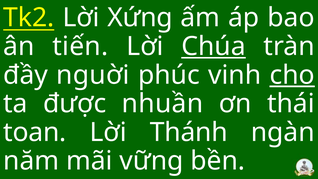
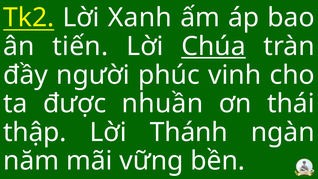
Xứng: Xứng -> Xanh (140, 18)
nguời: nguời -> người (93, 75)
cho underline: present -> none (292, 75)
toan: toan -> thập (35, 132)
